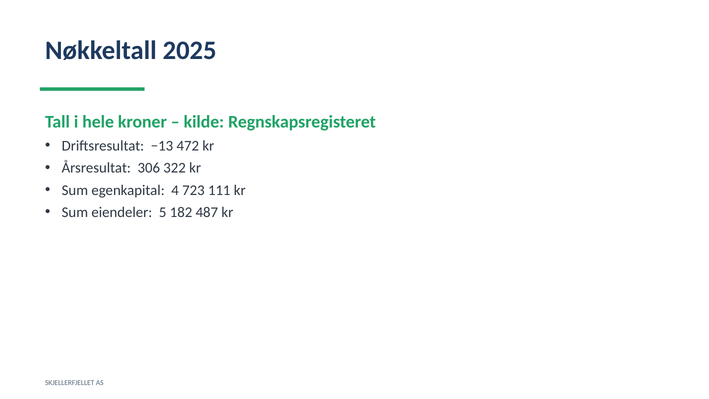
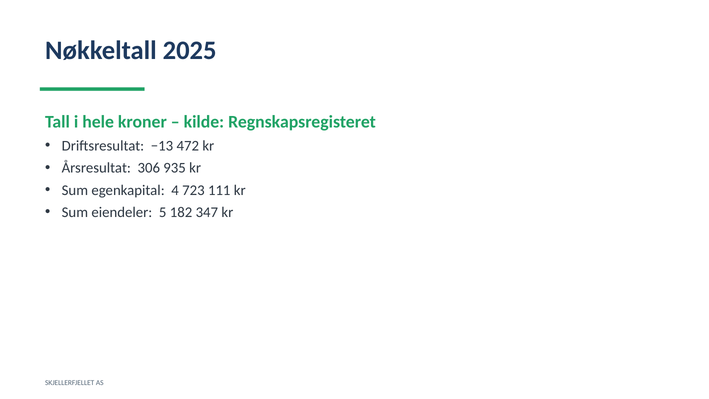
322: 322 -> 935 (175, 168)
487: 487 -> 347 (207, 212)
